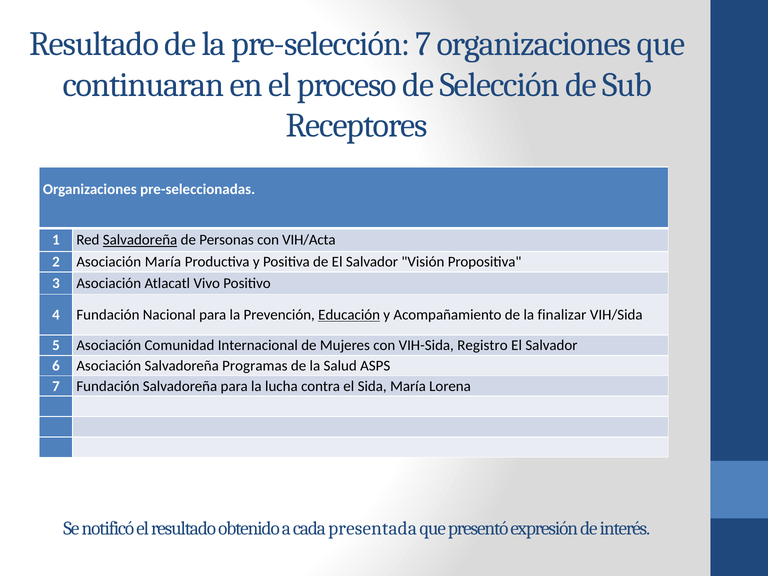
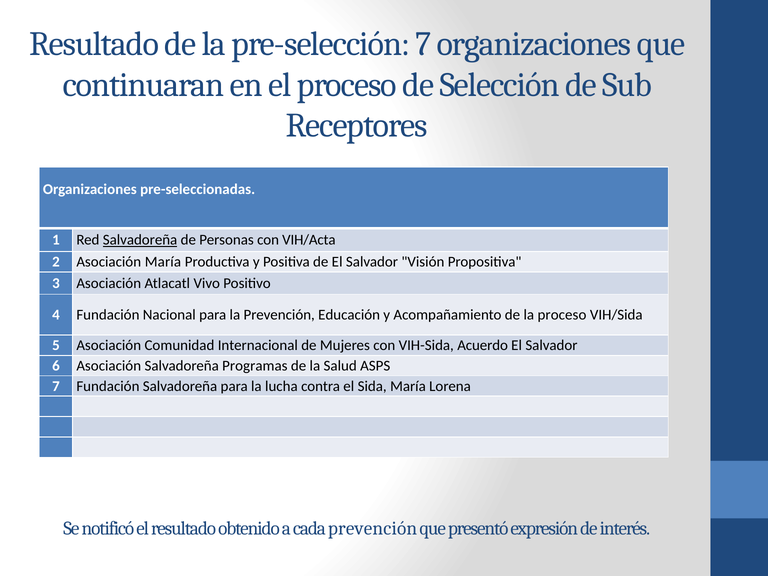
Educación underline: present -> none (349, 315)
la finalizar: finalizar -> proceso (562, 315)
Registro: Registro -> Acuerdo (483, 345)
cada presentada: presentada -> prevención (373, 528)
